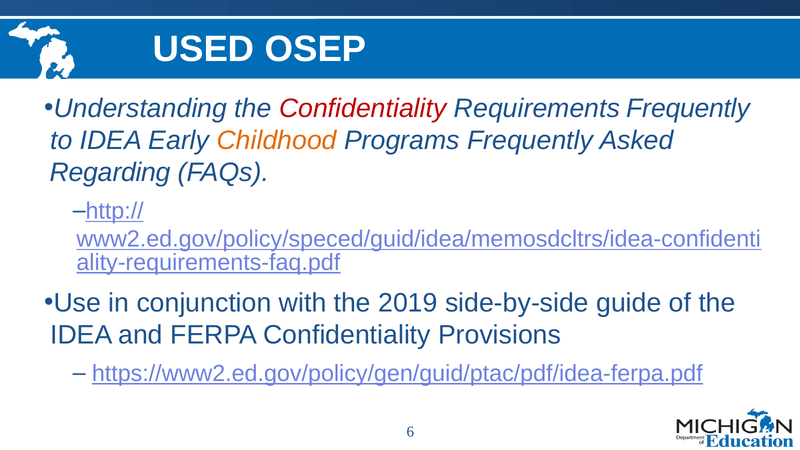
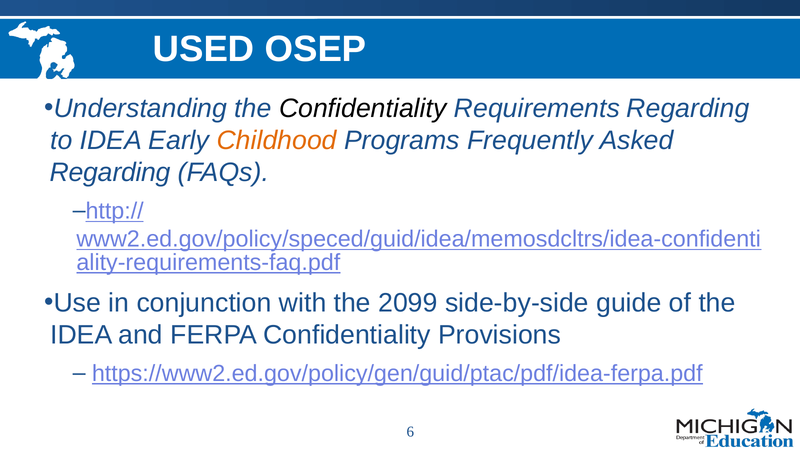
Confidentiality colour: red -> black (363, 108)
Requirements Frequently: Frequently -> Regarding (688, 108)
2019: 2019 -> 2099 (408, 303)
